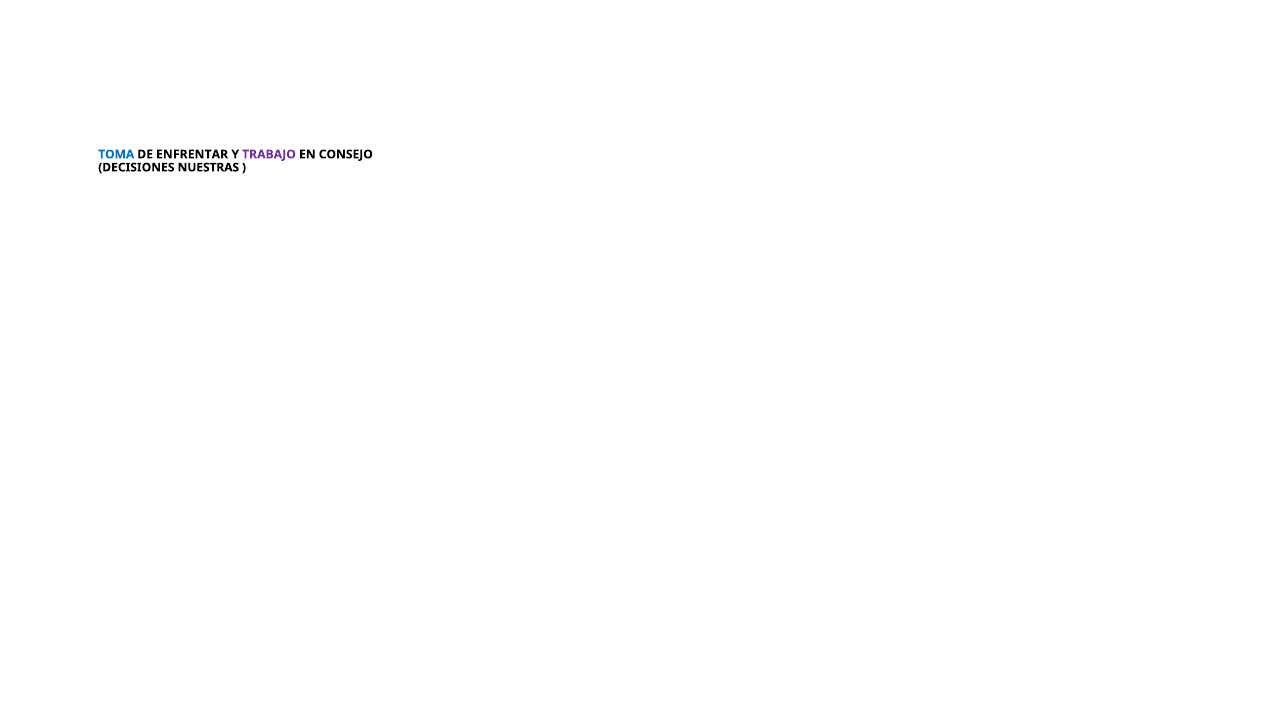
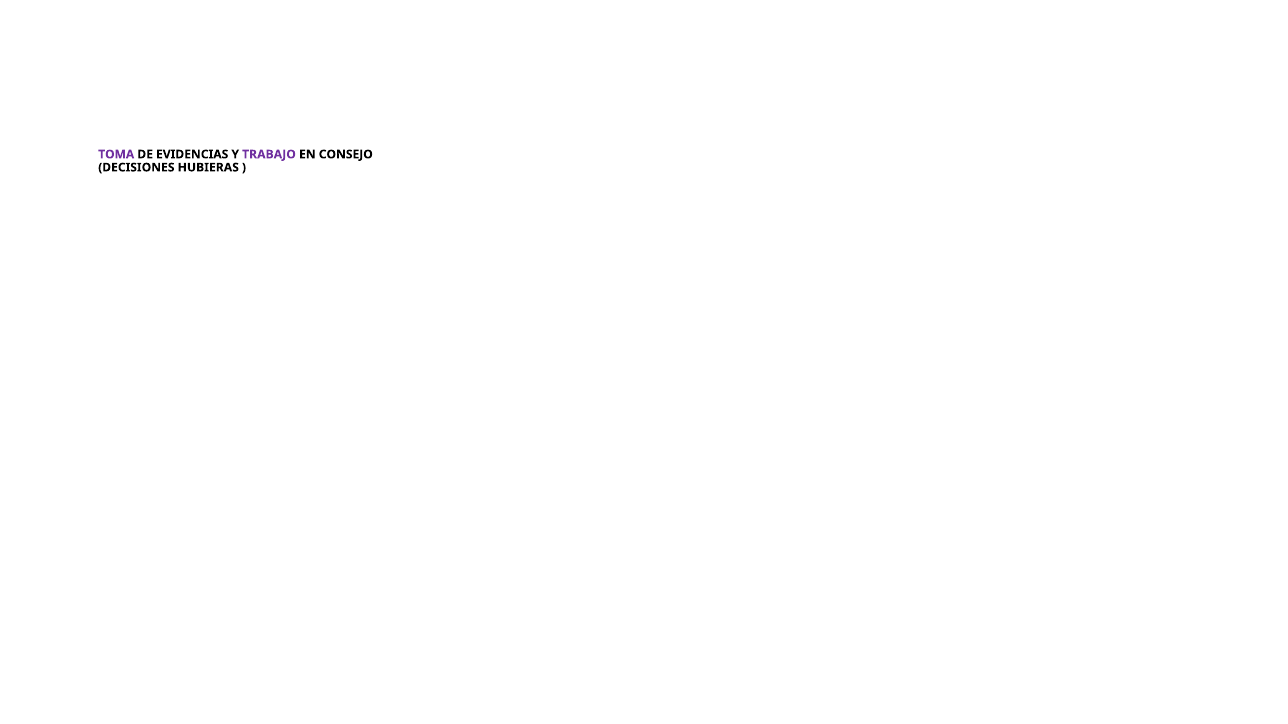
TOMA colour: blue -> purple (116, 154)
ENFRENTAR: ENFRENTAR -> EVIDENCIAS (192, 154)
NUESTRAS: NUESTRAS -> HUBIERAS (208, 168)
